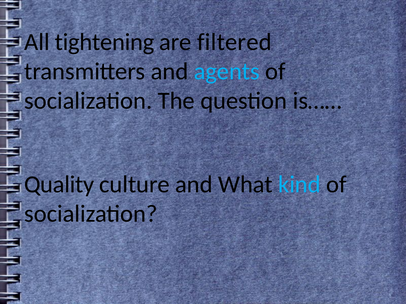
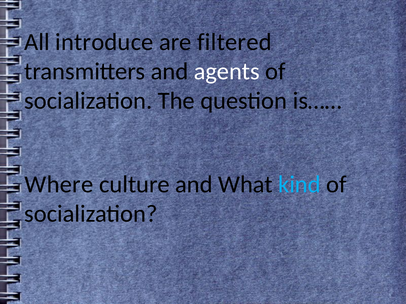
tightening: tightening -> introduce (104, 42)
agents colour: light blue -> white (227, 72)
Quality: Quality -> Where (59, 185)
